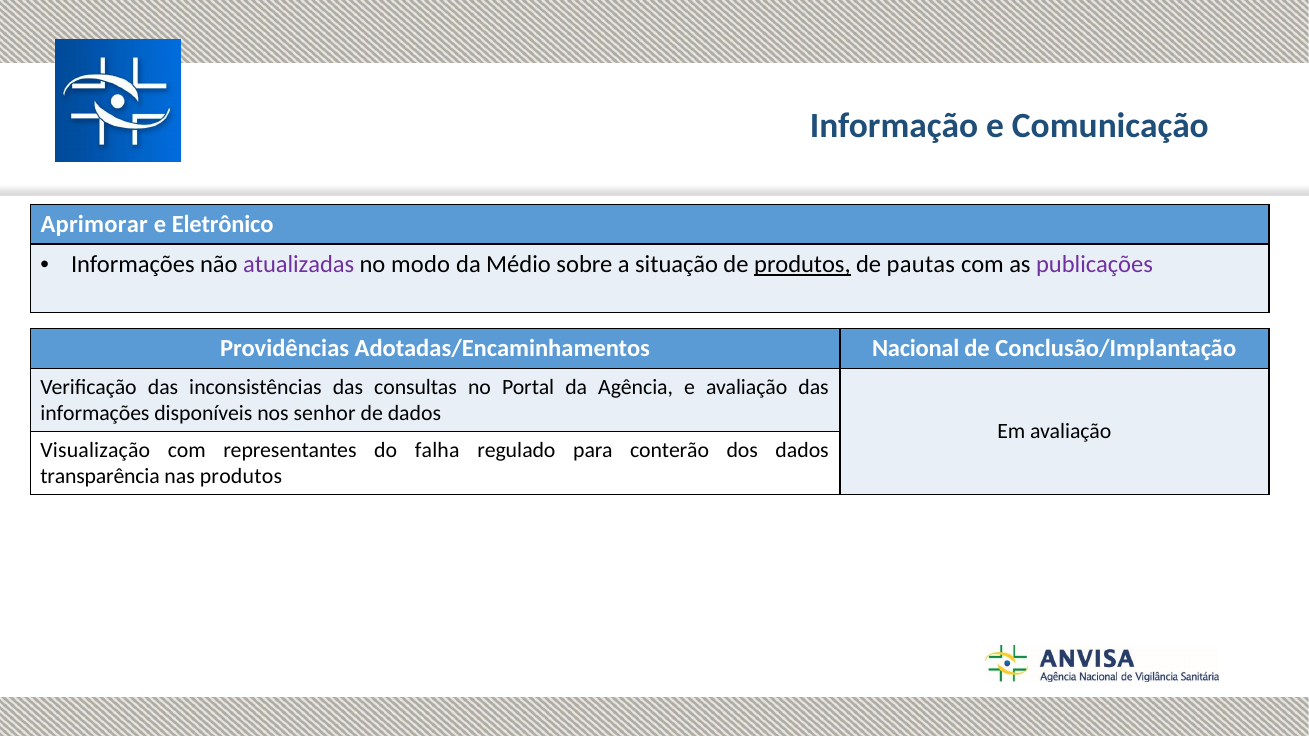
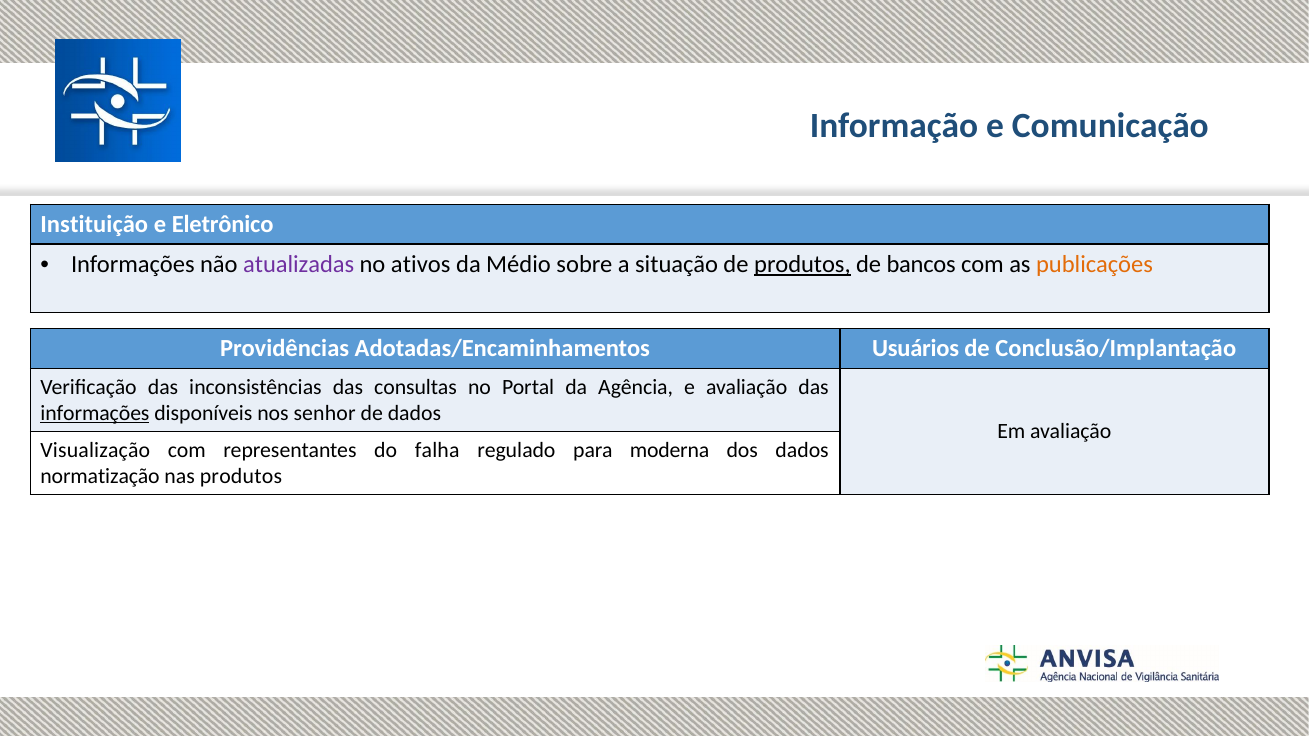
Aprimorar: Aprimorar -> Instituição (94, 225)
modo: modo -> ativos (421, 264)
pautas: pautas -> bancos (921, 264)
publicações colour: purple -> orange (1095, 264)
Nacional: Nacional -> Usuários (916, 349)
informações underline: none -> present (95, 414)
conterão: conterão -> moderna (670, 450)
transparência: transparência -> normatização (100, 477)
